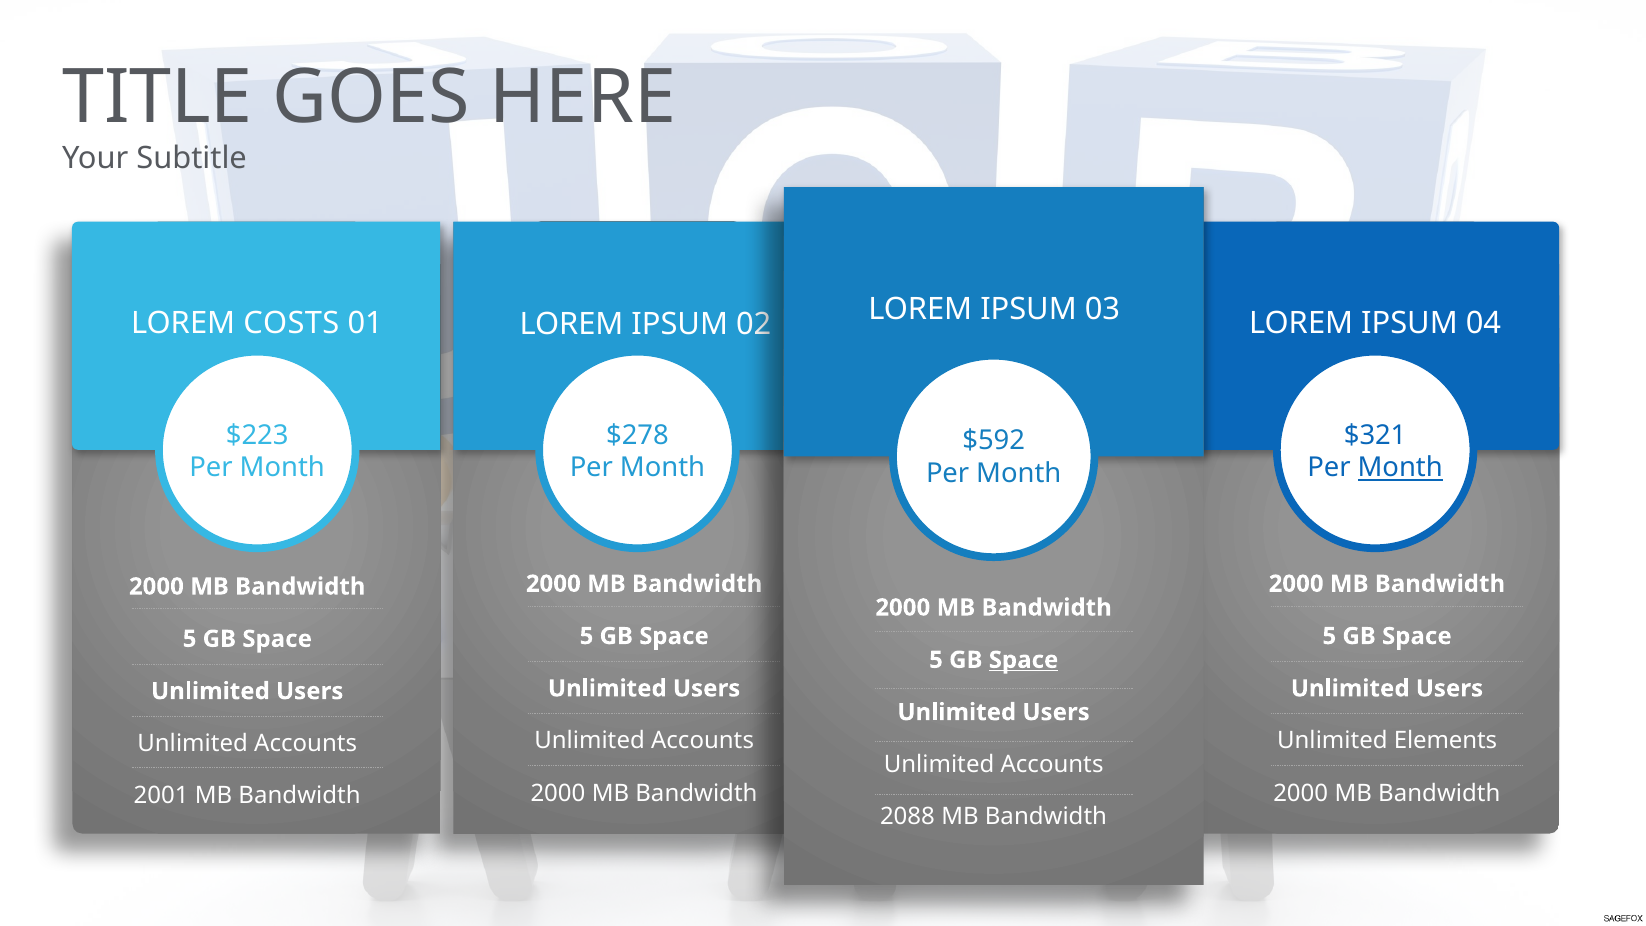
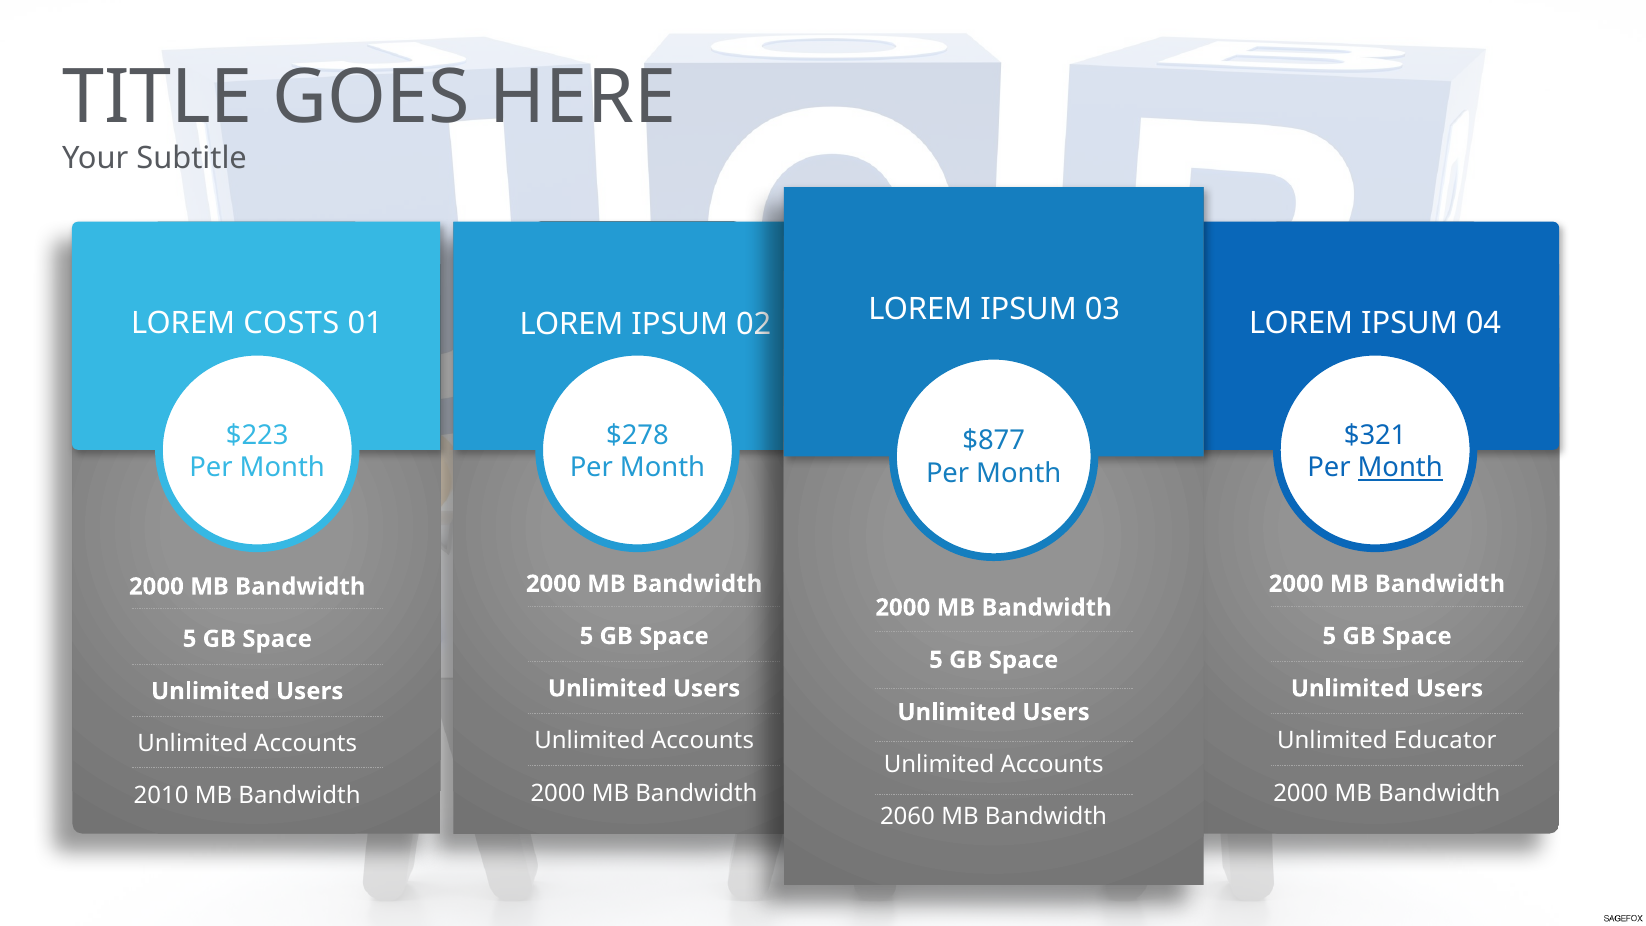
$592: $592 -> $877 (994, 441)
Space underline: present -> none (1024, 660)
Elements: Elements -> Educator (1445, 741)
2001: 2001 -> 2010 (161, 796)
2088: 2088 -> 2060 (907, 817)
